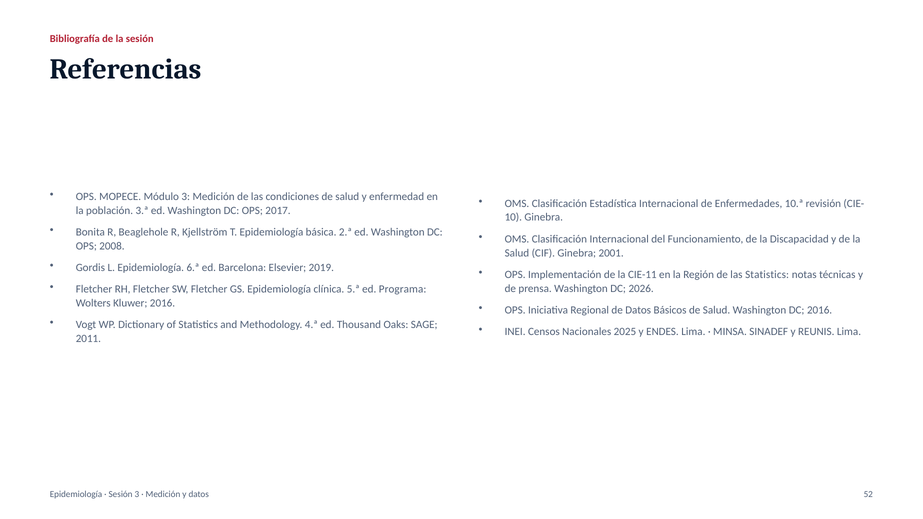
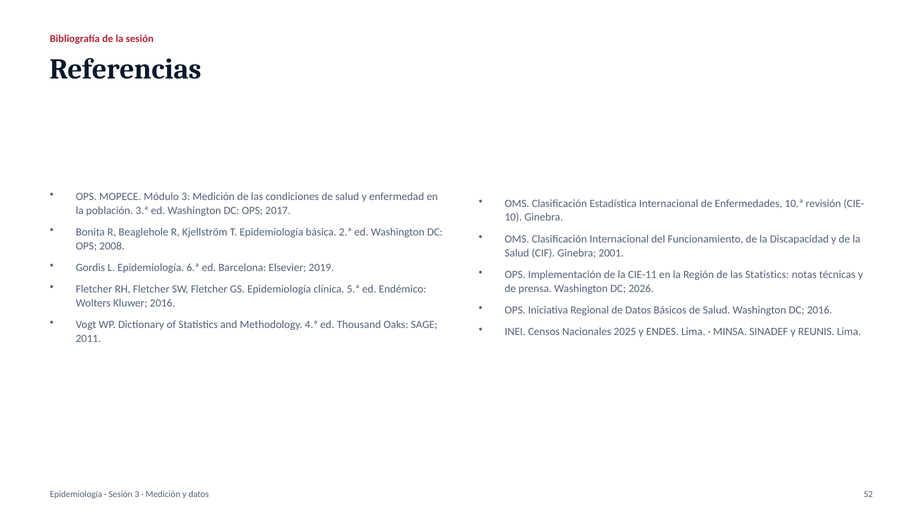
Programa: Programa -> Endémico (403, 289)
